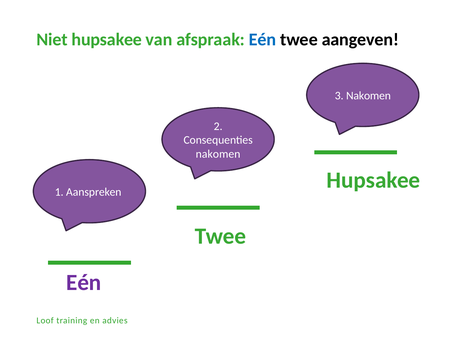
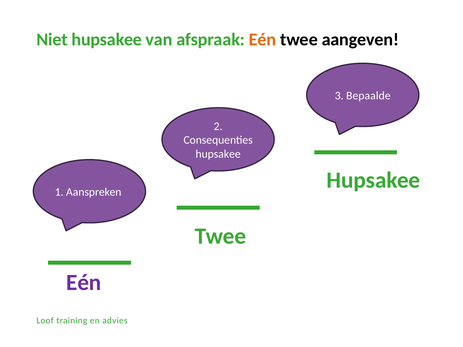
Eén colour: blue -> orange (263, 40)
3 Nakomen: Nakomen -> Bepaalde (368, 96)
nakomen: nakomen -> hupsakee (218, 154)
